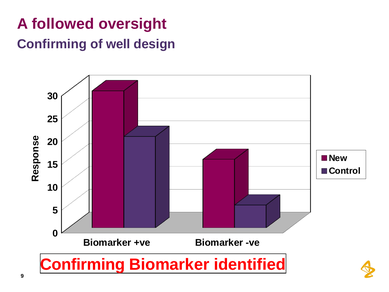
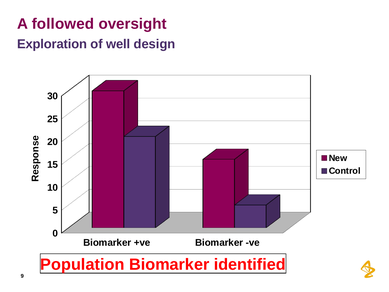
Confirming: Confirming -> Exploration (52, 44)
Confirming: Confirming -> Population (82, 264)
